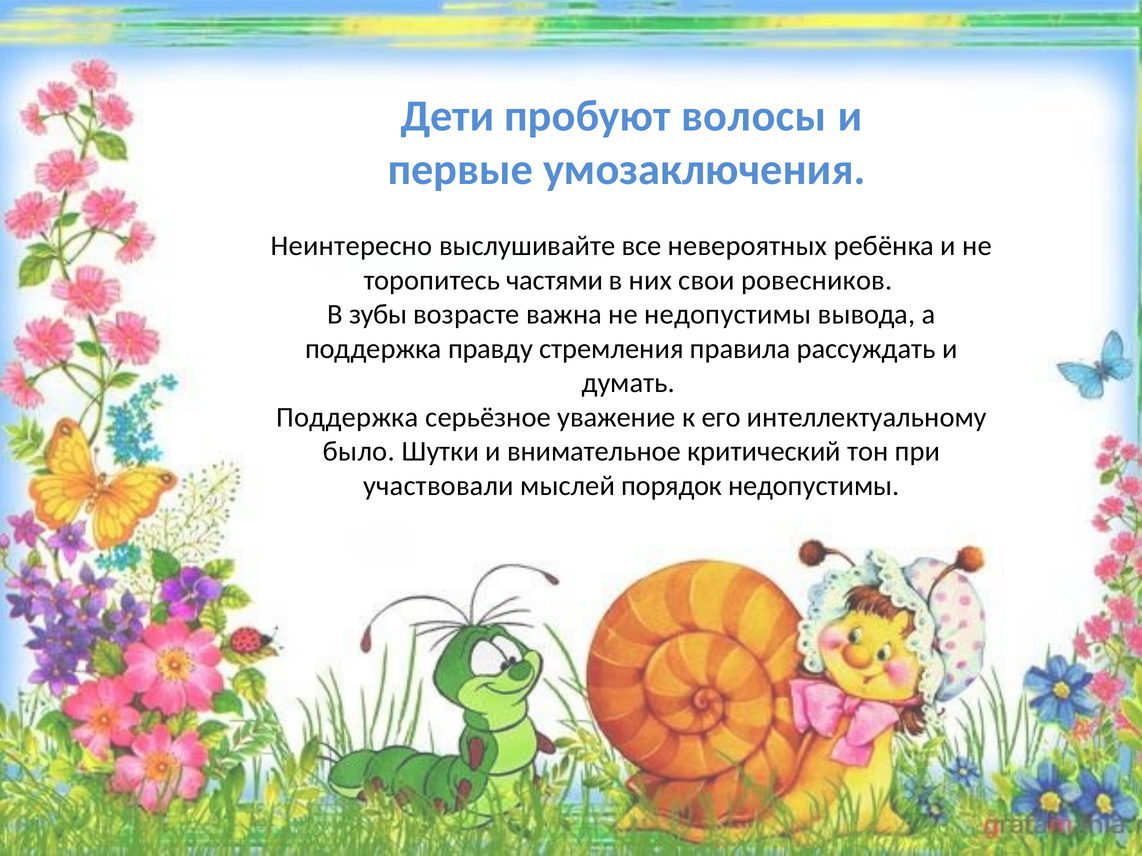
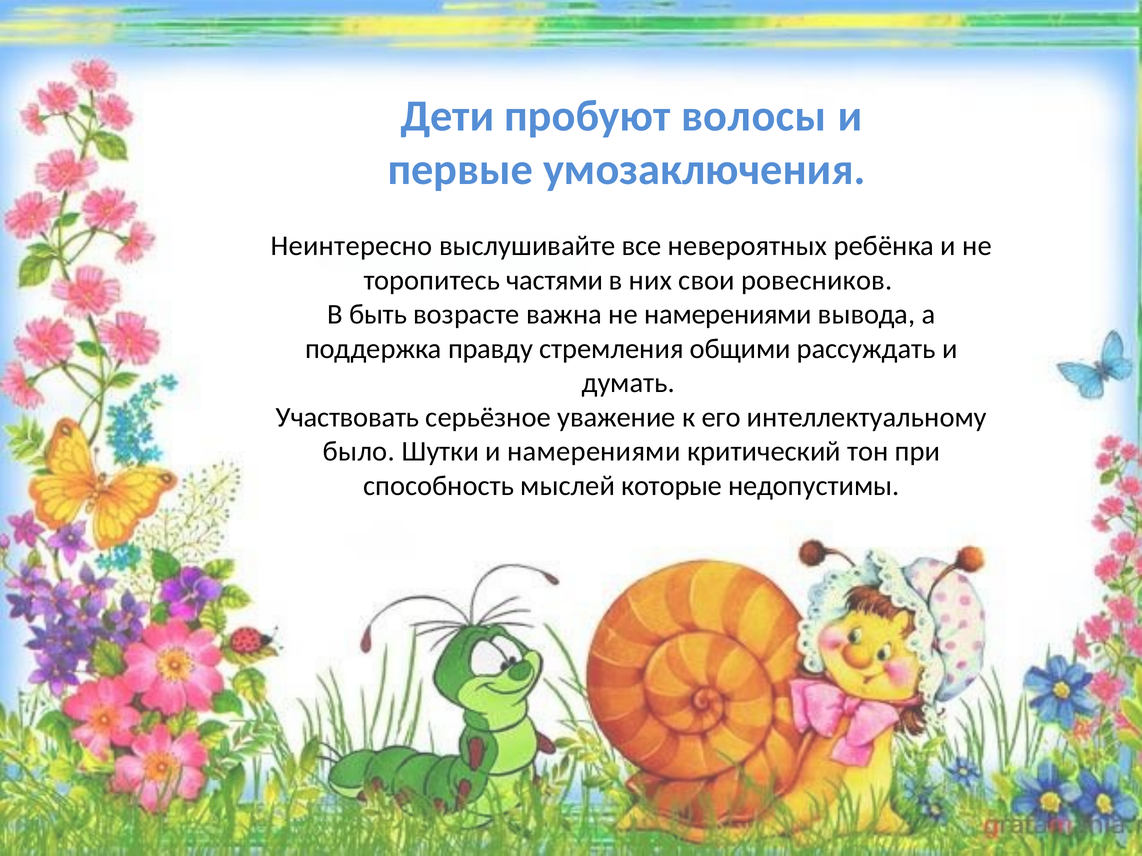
зубы: зубы -> быть (378, 315)
не недопустимы: недопустимы -> намерениями (728, 315)
правила: правила -> общими (740, 349)
Поддержка: Поддержка -> Участвовать (348, 417)
и внимательное: внимательное -> намерениями (594, 452)
участвовали: участвовали -> способность (439, 486)
порядок: порядок -> которые (672, 486)
